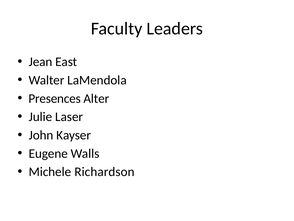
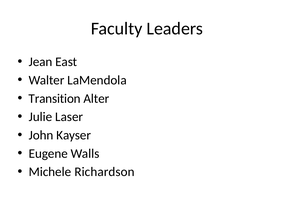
Presences: Presences -> Transition (55, 98)
